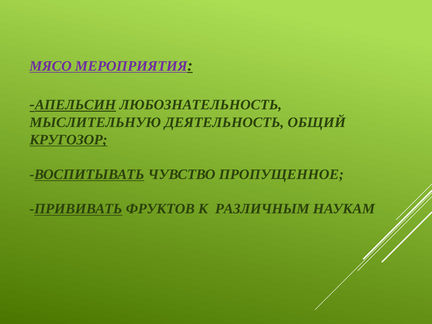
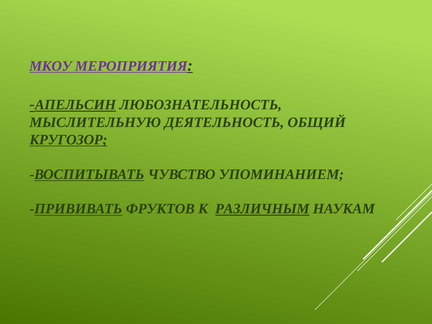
МЯСО: МЯСО -> МКОУ (51, 66)
ПРОПУЩЕННОЕ: ПРОПУЩЕННОЕ -> УПОМИНАНИЕМ (281, 174)
РАЗЛИЧНЫМ underline: none -> present (262, 209)
